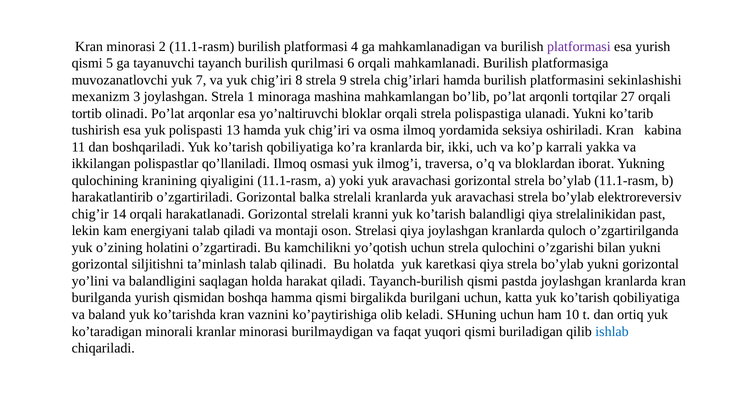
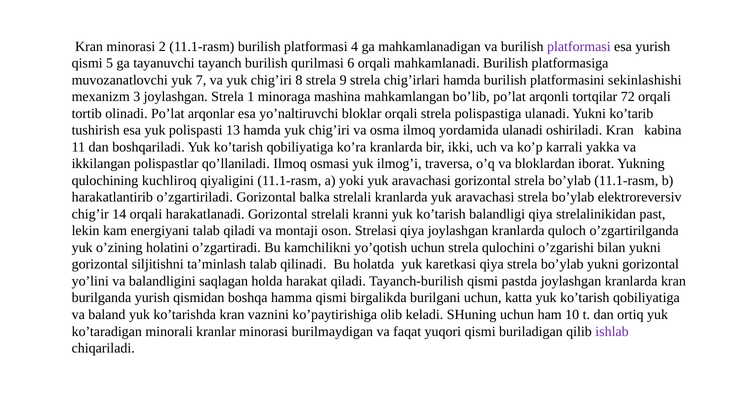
27: 27 -> 72 (628, 97)
yordamida seksiya: seksiya -> ulanadi (522, 130)
kranining: kranining -> kuchliroq (169, 181)
ishlab colour: blue -> purple (612, 332)
